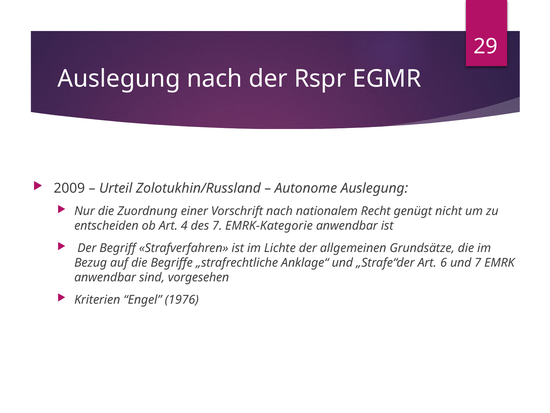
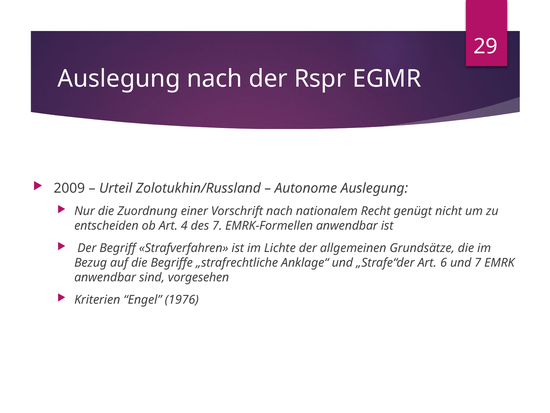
EMRK-Kategorie: EMRK-Kategorie -> EMRK-Formellen (269, 226)
